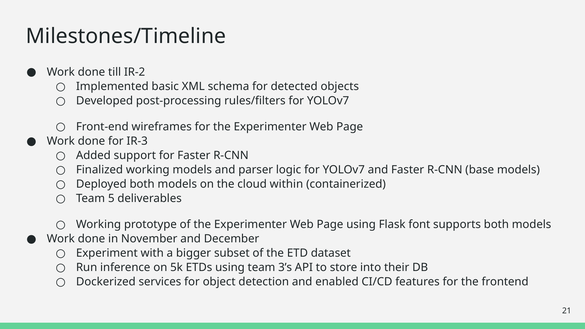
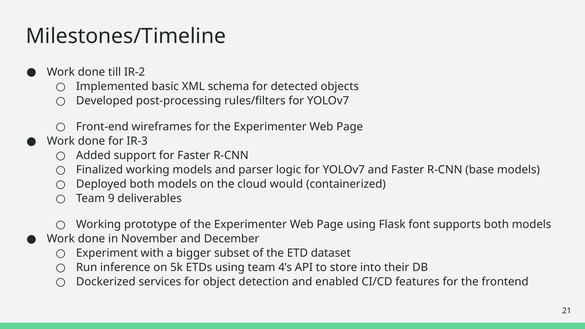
within: within -> would (286, 184)
5: 5 -> 9 (111, 199)
3’s: 3’s -> 4’s (285, 268)
